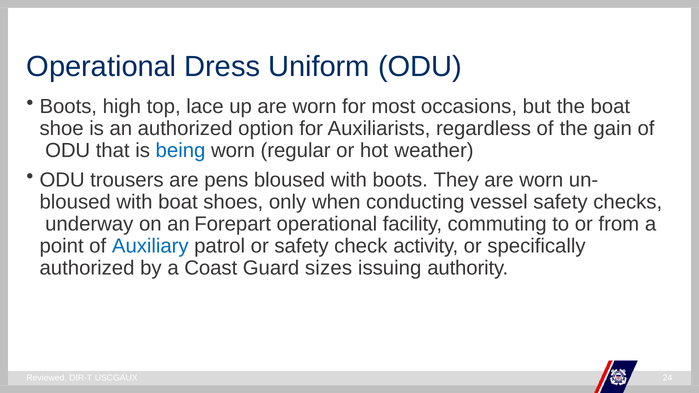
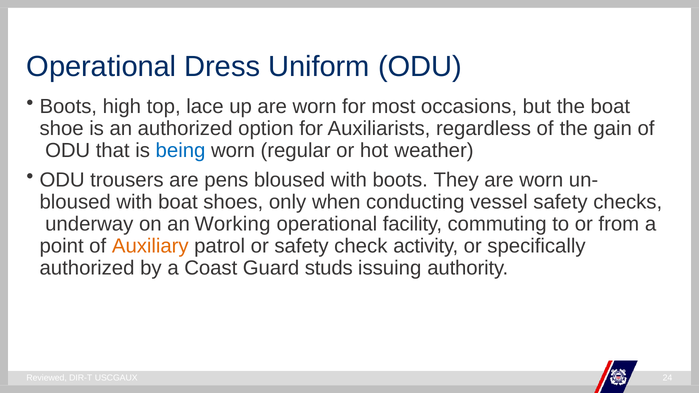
Forepart: Forepart -> Working (232, 224)
Auxiliary colour: blue -> orange (150, 246)
sizes: sizes -> studs (329, 268)
